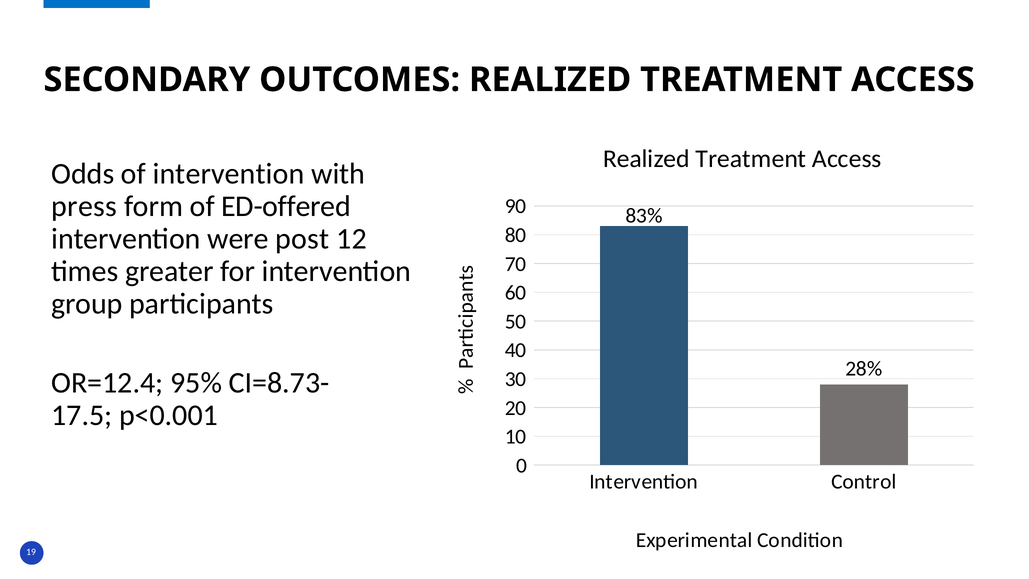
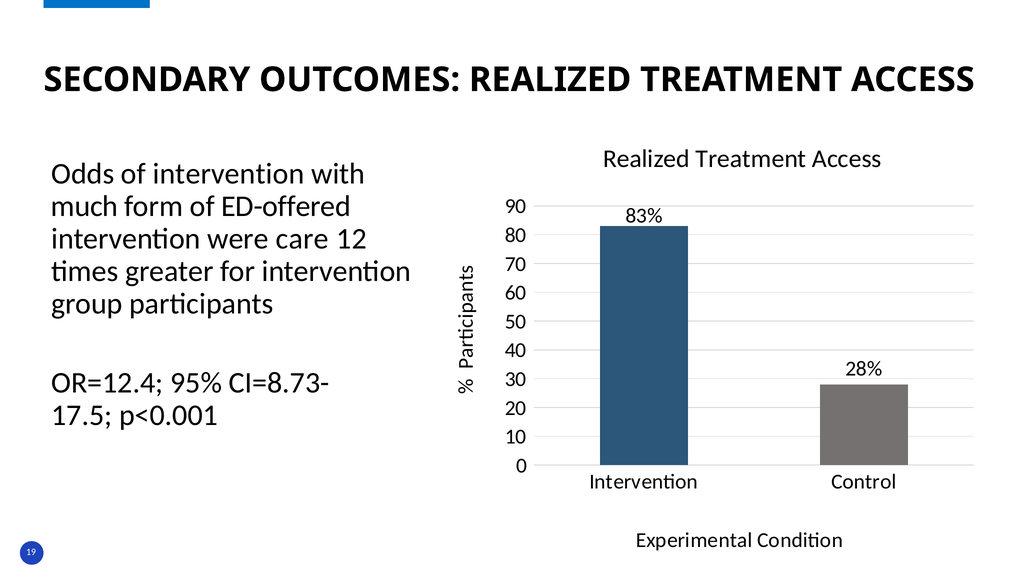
press: press -> much (85, 206)
post: post -> care (302, 239)
